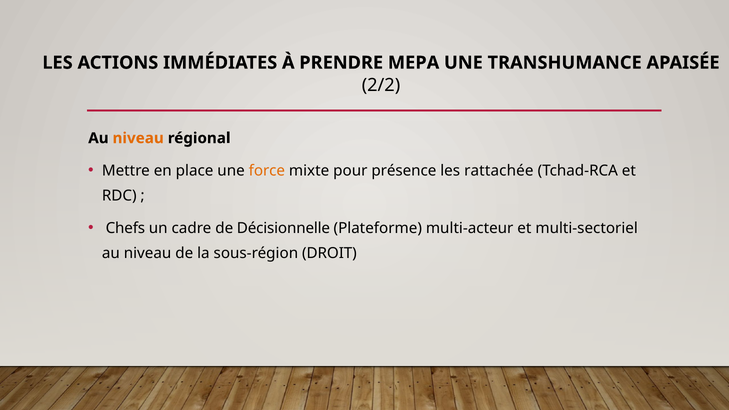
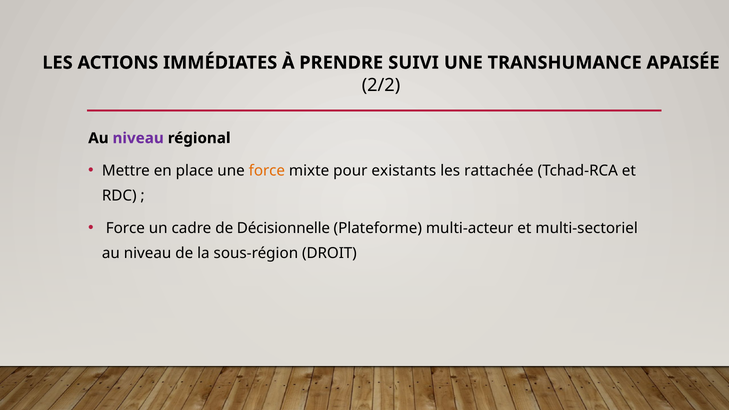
MEPA: MEPA -> SUIVI (414, 63)
niveau colour: orange -> purple (138, 138)
présence: présence -> existants (404, 171)
Chefs: Chefs -> Force (125, 228)
